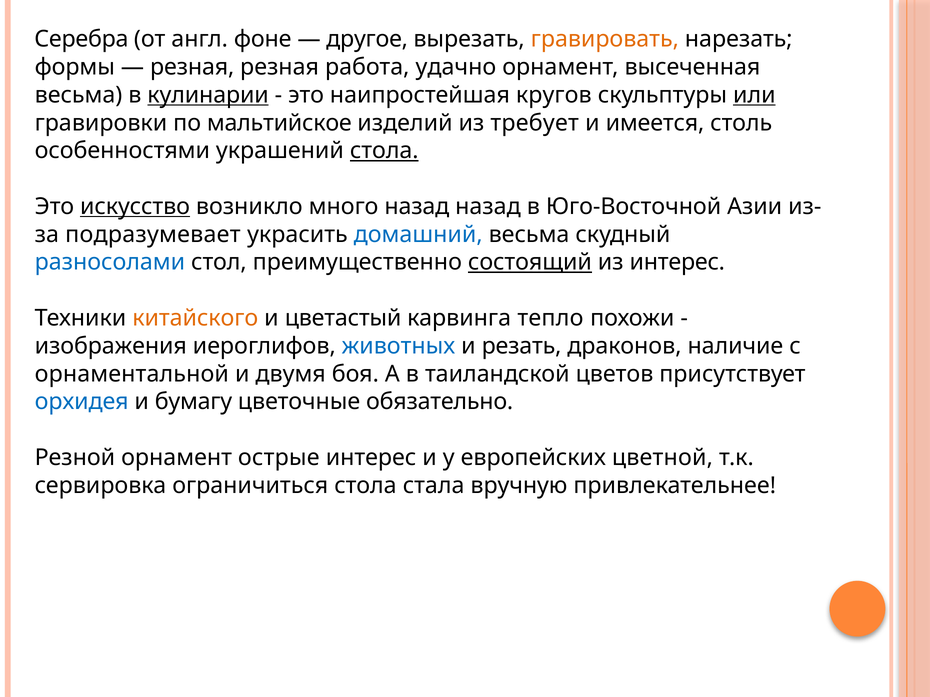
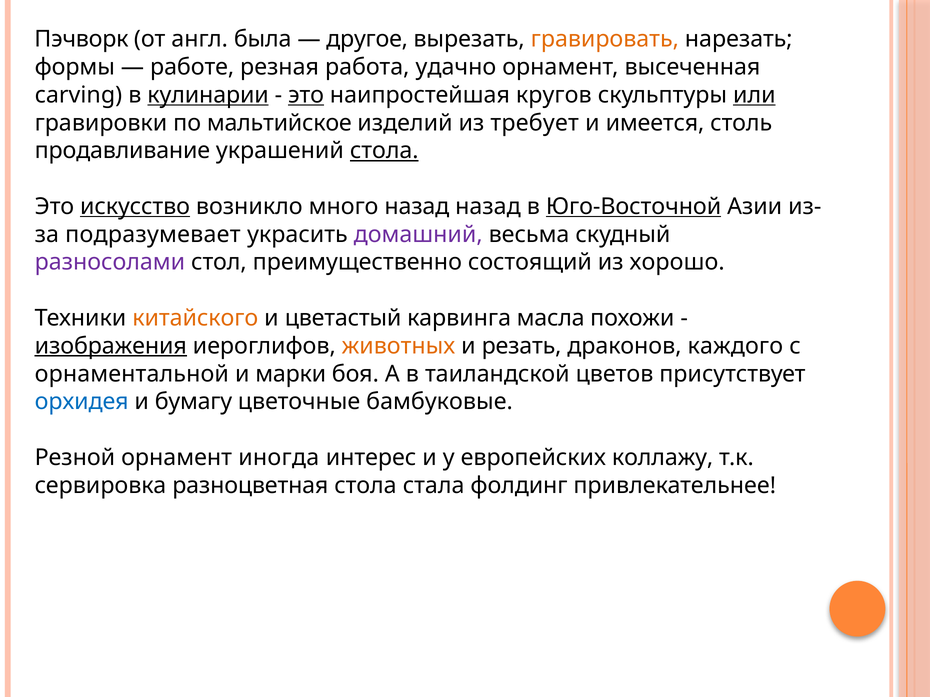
Серебра: Серебра -> Пэчворк (81, 39)
фоне: фоне -> была (263, 39)
резная: резная -> работе (192, 67)
весьма: весьма -> carving (78, 95)
это underline: none -> present (306, 95)
особенностями: особенностями -> продавливание (122, 151)
Юго-Восточной underline: none -> present (634, 207)
домашний colour: blue -> purple (418, 235)
разносолами colour: blue -> purple (110, 263)
состоящий underline: present -> none (530, 263)
из интерес: интерес -> хорошо (677, 263)
тепло: тепло -> масла (551, 318)
изображения underline: none -> present (111, 346)
животных colour: blue -> orange (398, 346)
наличие: наличие -> каждого (735, 346)
двумя: двумя -> марки (291, 374)
обязательно: обязательно -> бамбуковые (440, 402)
острые: острые -> иногда (279, 458)
цветной: цветной -> коллажу (663, 458)
ограничиться: ограничиться -> разноцветная (250, 486)
вручную: вручную -> фолдинг (519, 486)
